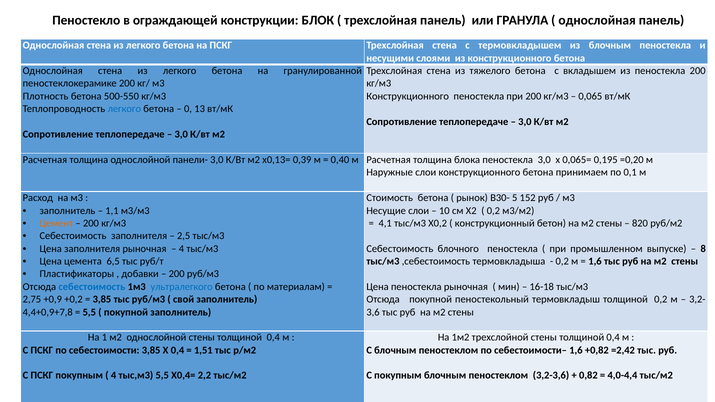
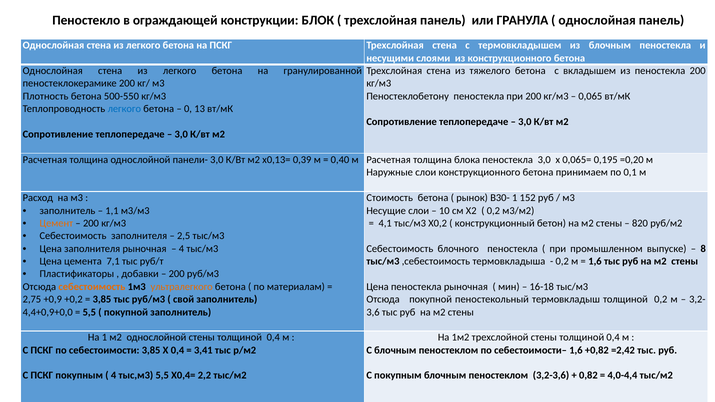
Конструкционного: Конструкционного -> Пеностеклобетону (408, 96)
В30- 5: 5 -> 1 (515, 198)
6,5: 6,5 -> 7,1 (113, 261)
себестоимость colour: blue -> orange (92, 287)
ультралегкого colour: blue -> orange (182, 287)
4,4+0,9+7,8: 4,4+0,9+7,8 -> 4,4+0,9+0,0 (48, 312)
1,51: 1,51 -> 3,41 (203, 350)
